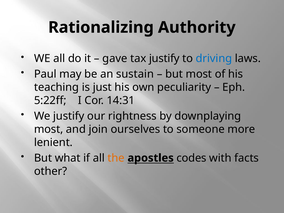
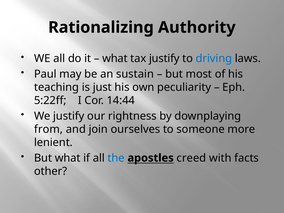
gave: gave -> what (115, 58)
14:31: 14:31 -> 14:44 (121, 100)
most: most -> from (49, 129)
the colour: orange -> blue (116, 158)
codes: codes -> creed (191, 158)
